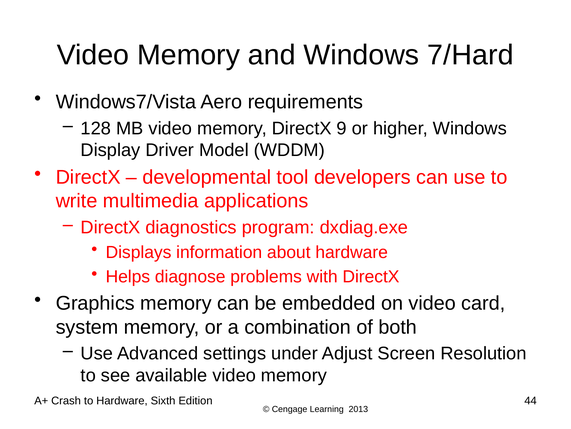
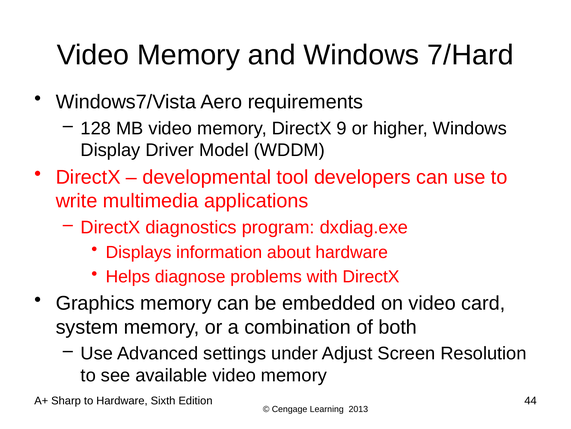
Crash: Crash -> Sharp (66, 400)
